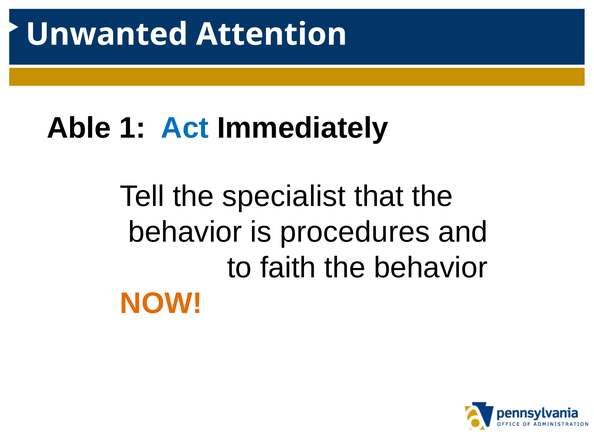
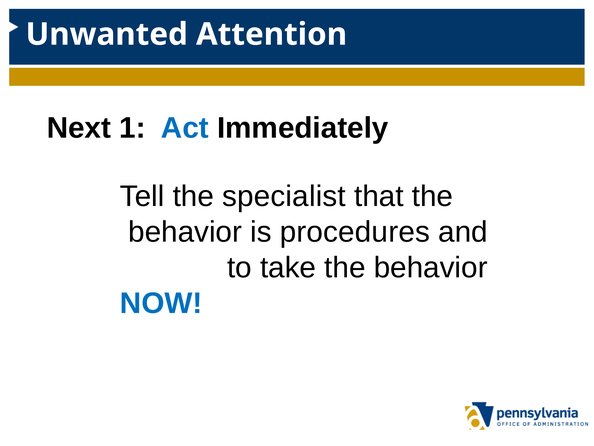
Able: Able -> Next (79, 128)
faith: faith -> take (288, 267)
NOW colour: orange -> blue (161, 303)
